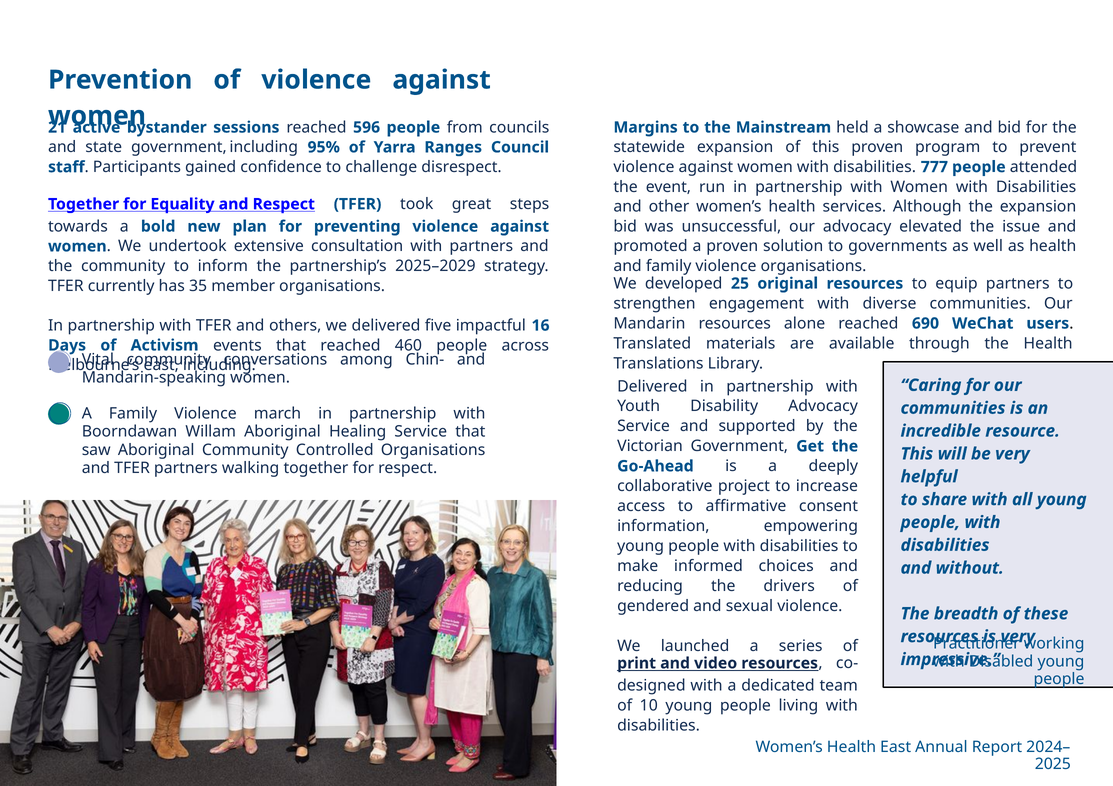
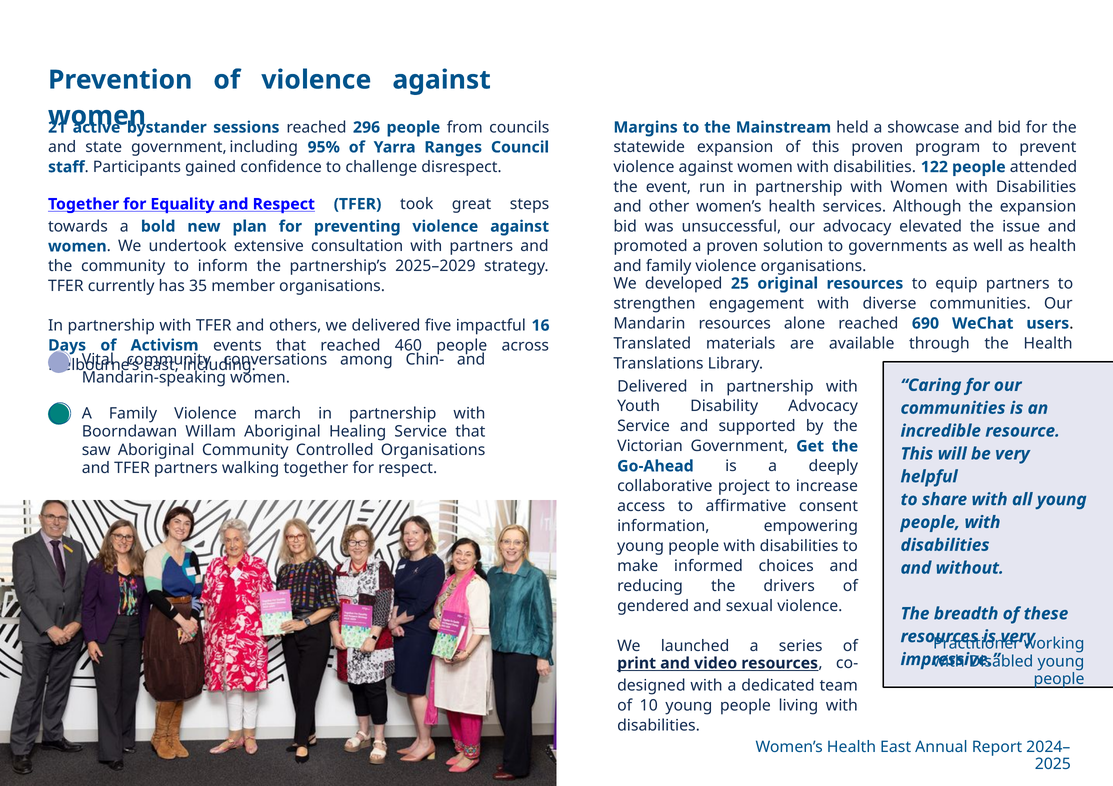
596: 596 -> 296 (367, 127)
777: 777 -> 122 (934, 167)
